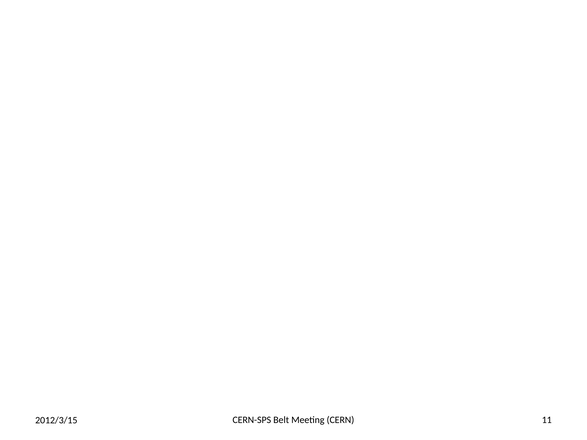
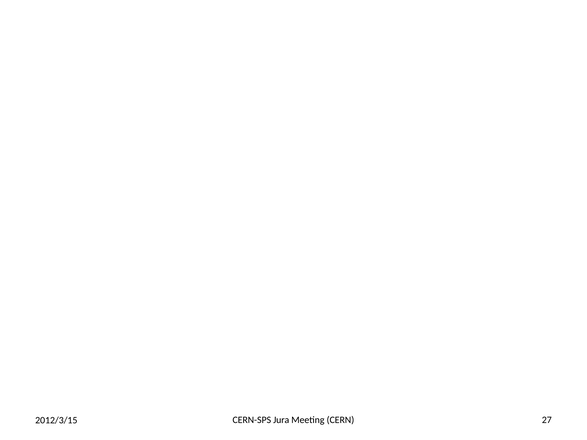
Belt: Belt -> Jura (281, 420)
11: 11 -> 27 (547, 420)
